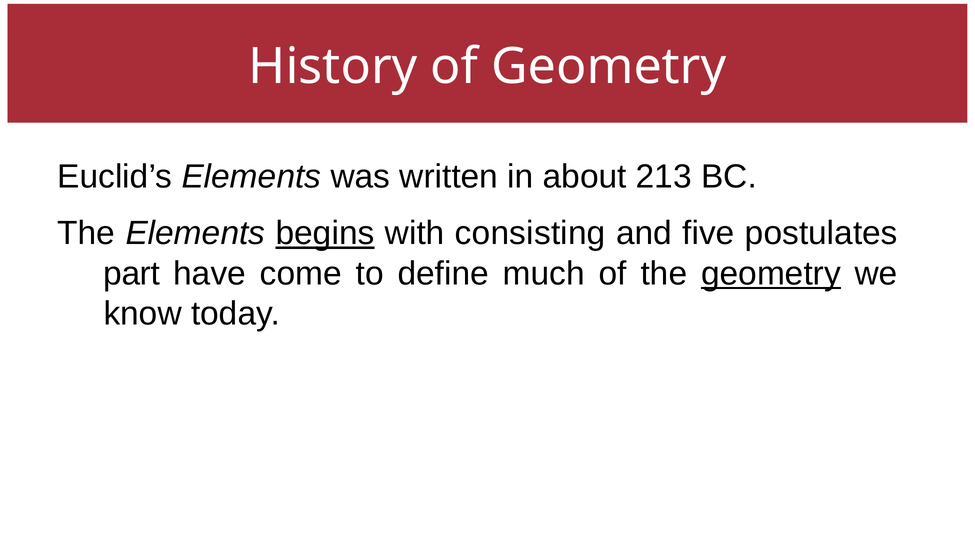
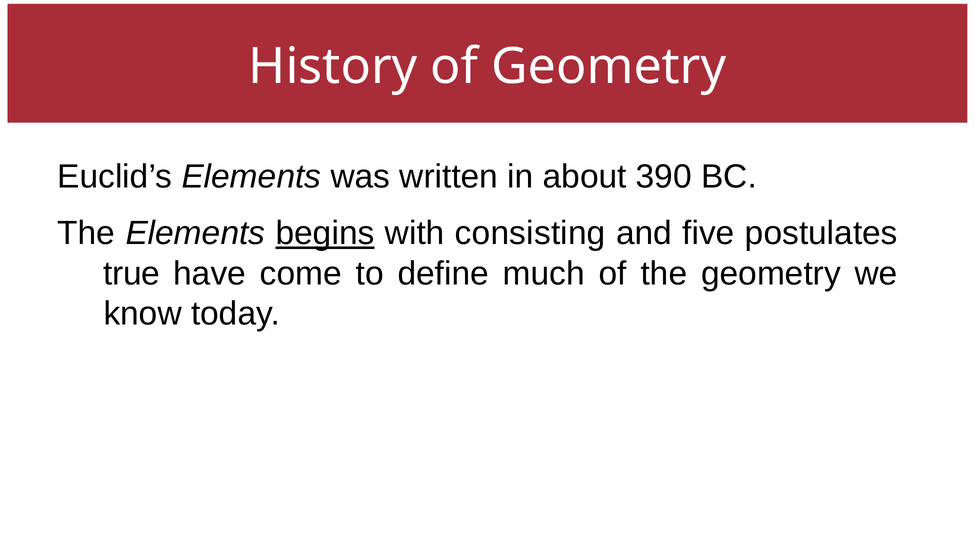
213: 213 -> 390 (664, 176)
part: part -> true (132, 273)
geometry underline: present -> none (771, 273)
